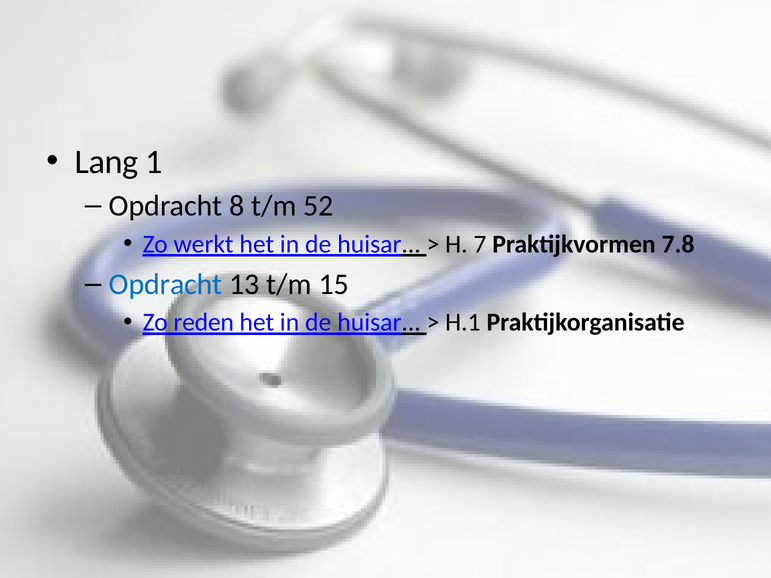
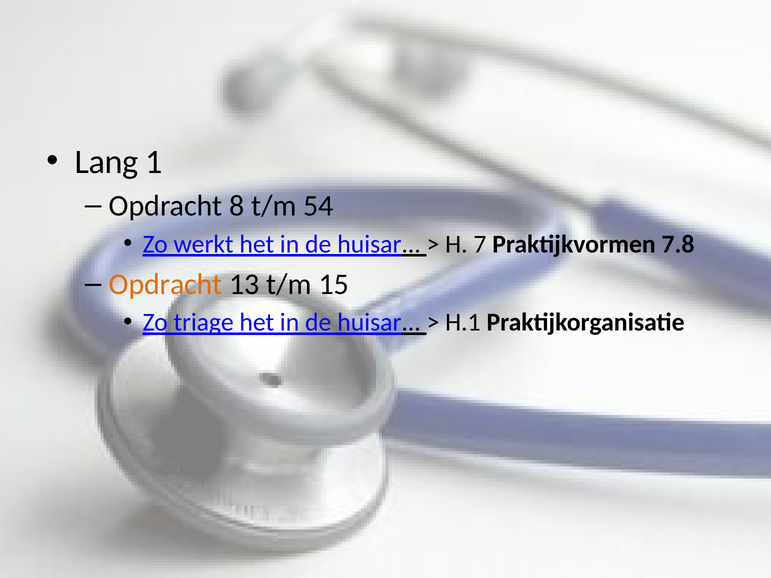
52: 52 -> 54 (318, 206)
Opdracht colour: blue -> orange (166, 284)
reden: reden -> triage (204, 323)
